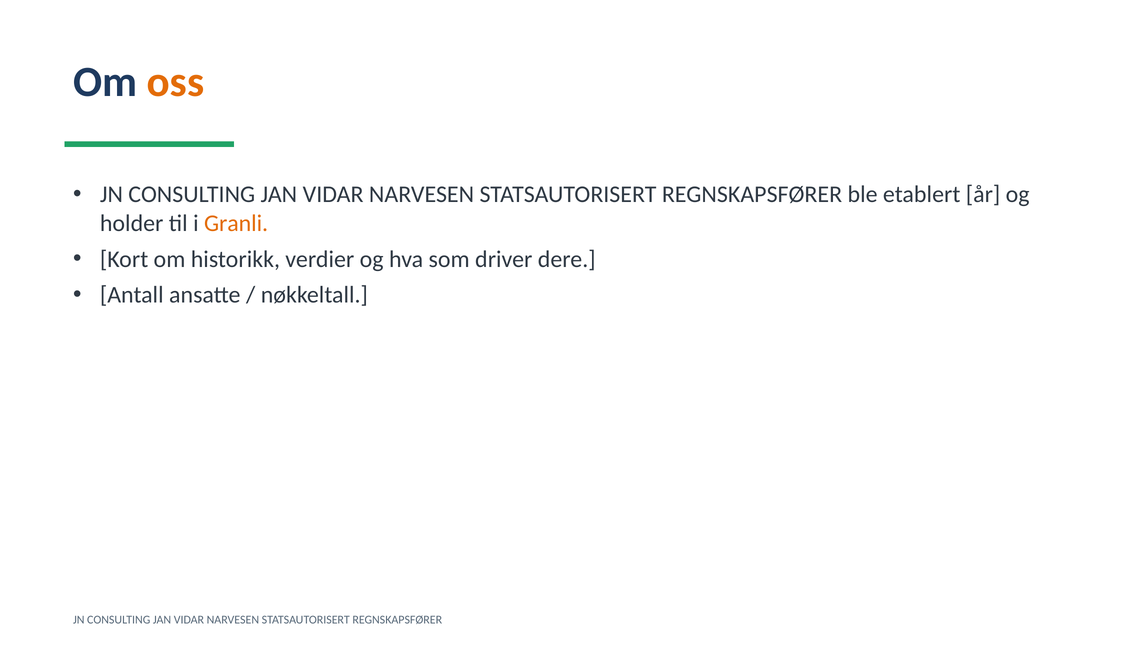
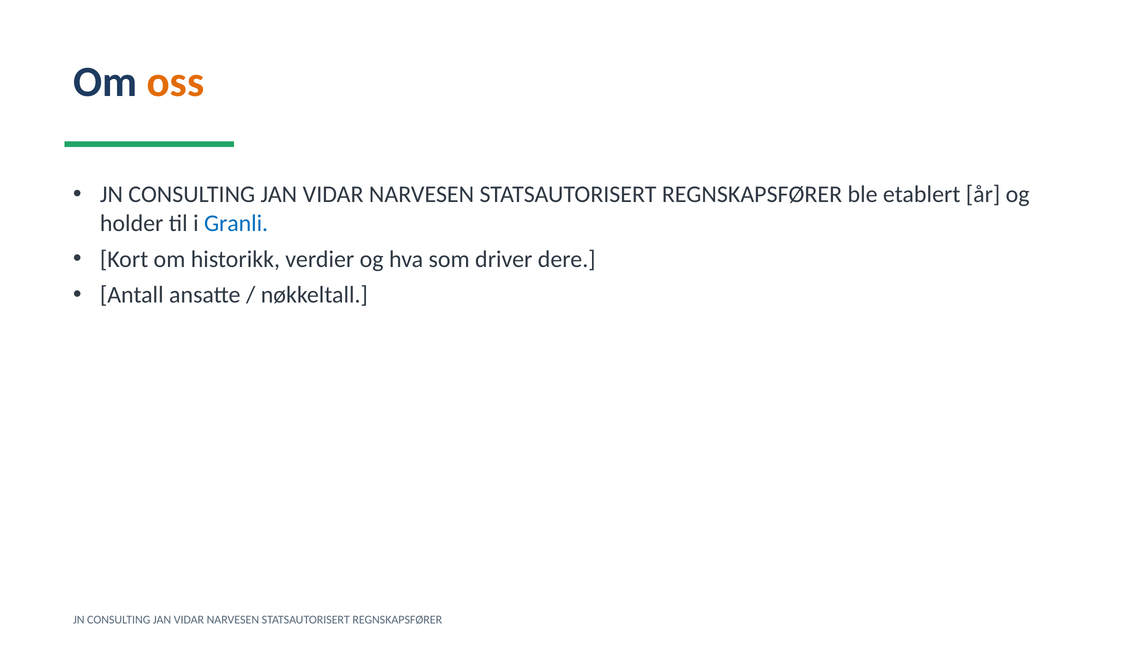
Granli colour: orange -> blue (236, 223)
